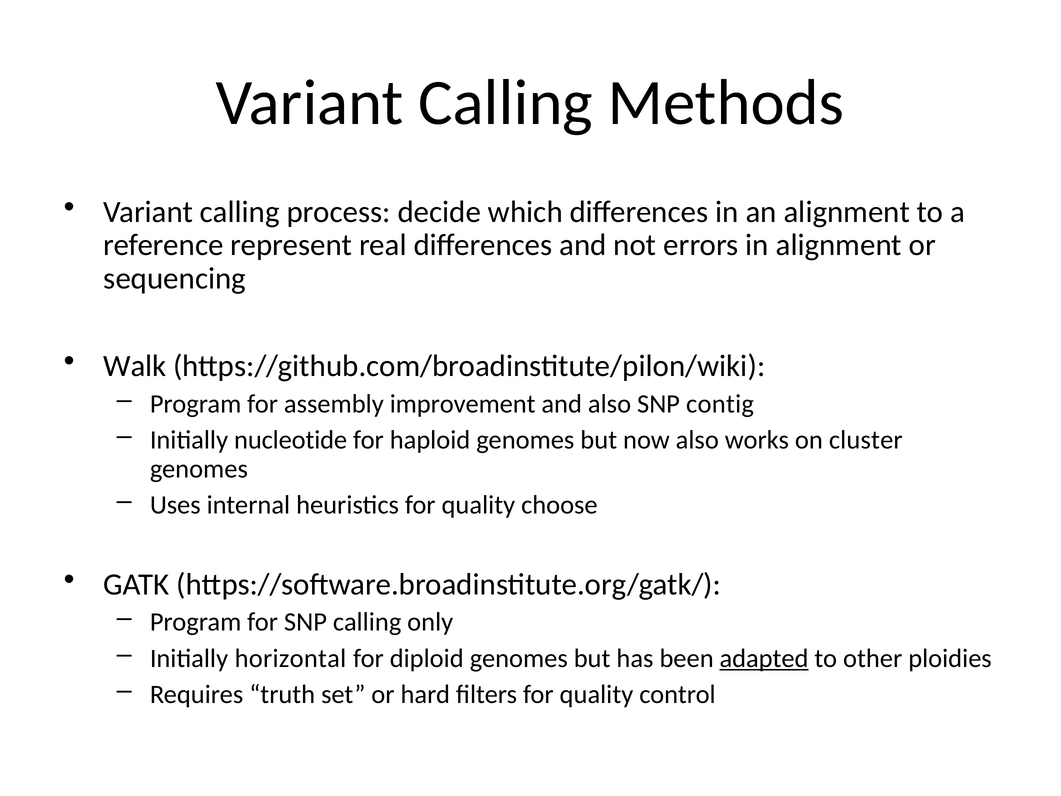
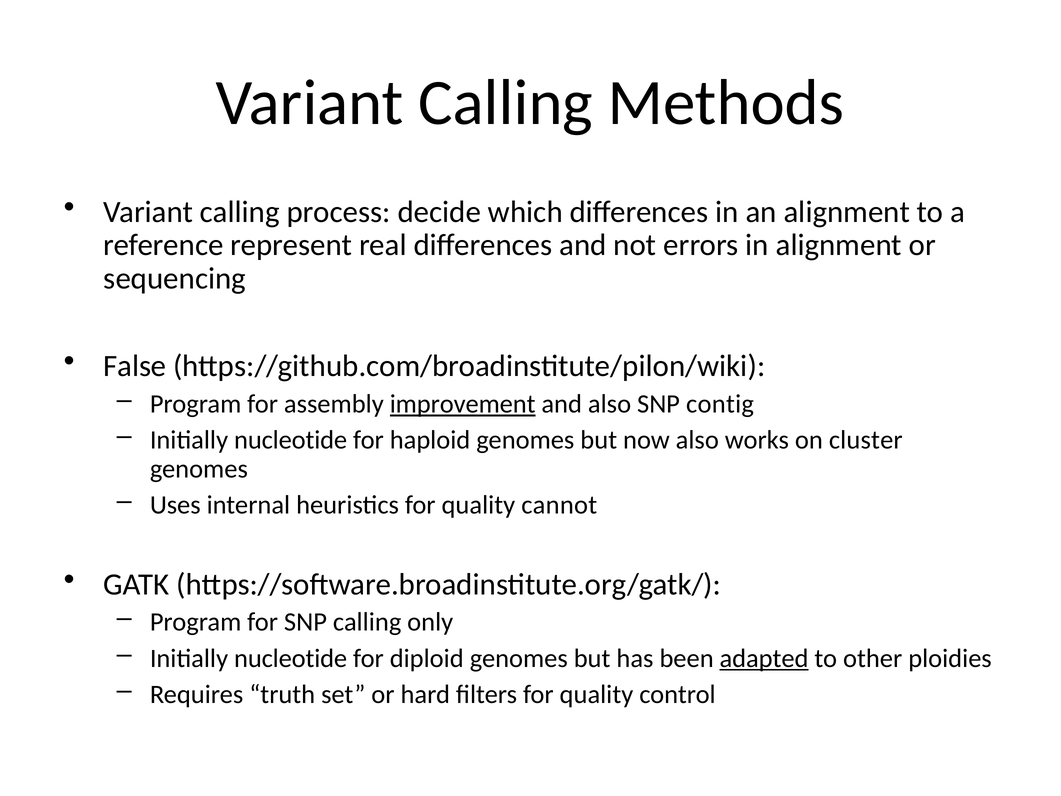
Walk: Walk -> False (135, 366)
improvement underline: none -> present (463, 404)
choose: choose -> cannot (559, 505)
horizontal: horizontal -> nucleotide (291, 658)
